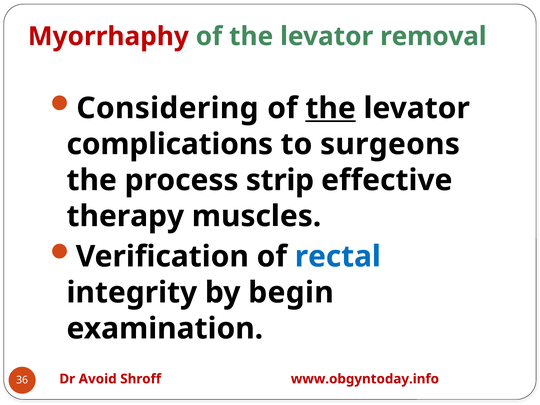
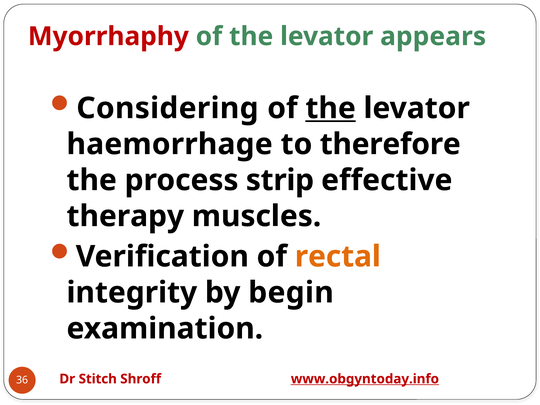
removal: removal -> appears (433, 36)
complications: complications -> haemorrhage (170, 144)
surgeons: surgeons -> therefore (390, 144)
rectal colour: blue -> orange (338, 257)
Avoid: Avoid -> Stitch (98, 379)
www.obgyntoday.info underline: none -> present (365, 379)
